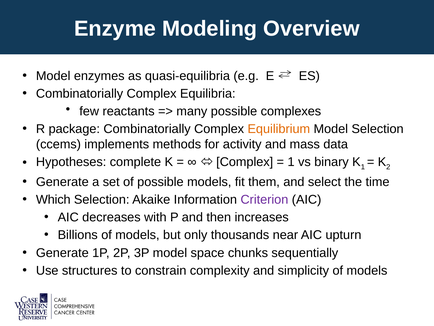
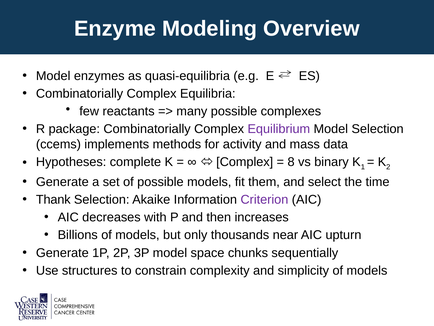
Equilibrium colour: orange -> purple (279, 129)
1: 1 -> 8 (291, 162)
Which: Which -> Thank (53, 199)
